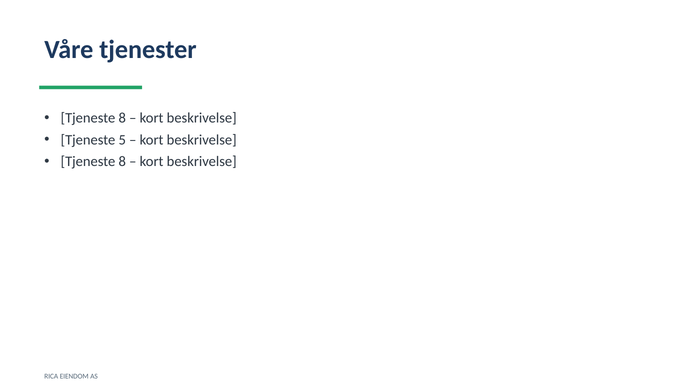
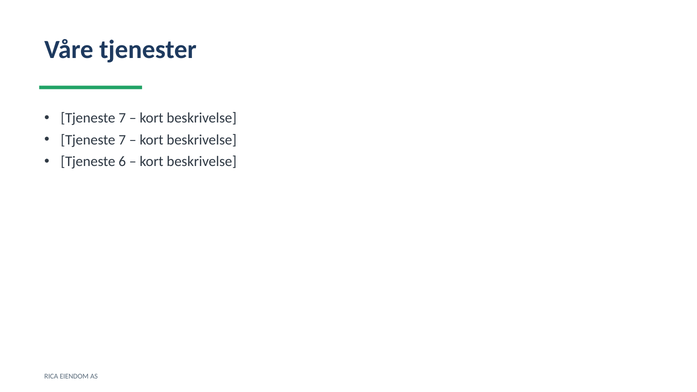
8: 8 -> 7 (122, 118)
5: 5 -> 7 (122, 140)
8: 8 -> 6 (122, 162)
